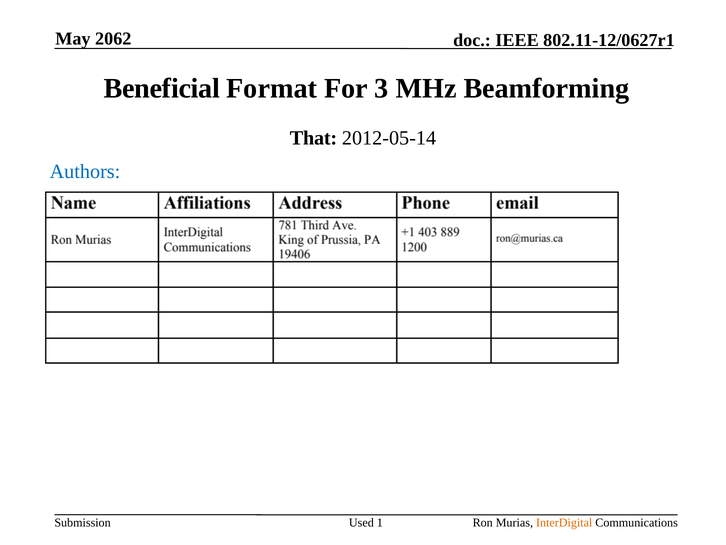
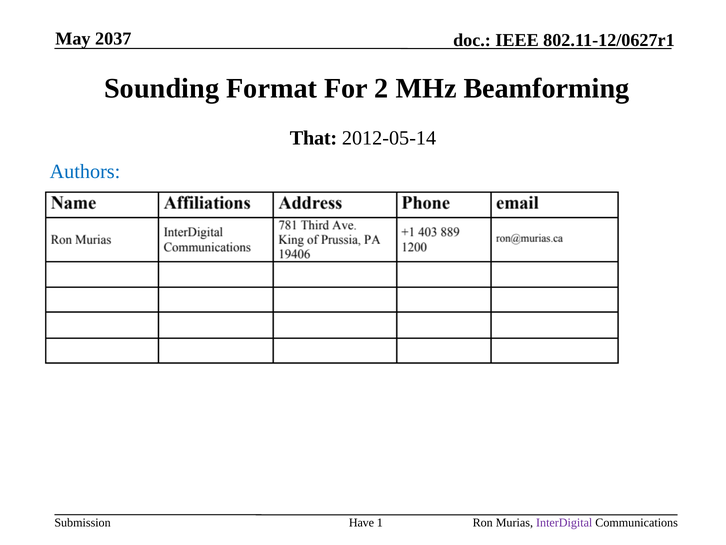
2062: 2062 -> 2037 (113, 38)
Beneficial: Beneficial -> Sounding (162, 88)
3: 3 -> 2 (381, 88)
Used: Used -> Have (361, 522)
InterDigital colour: orange -> purple (564, 522)
